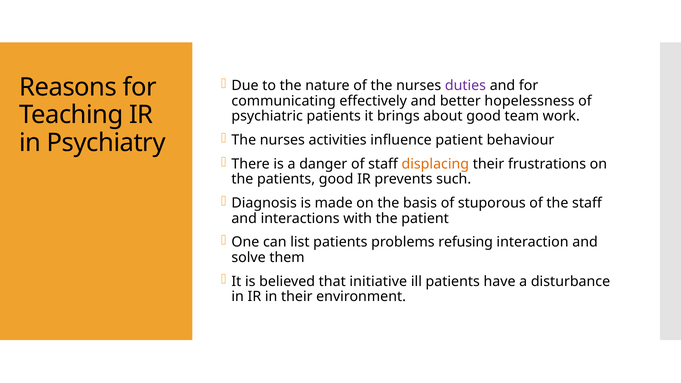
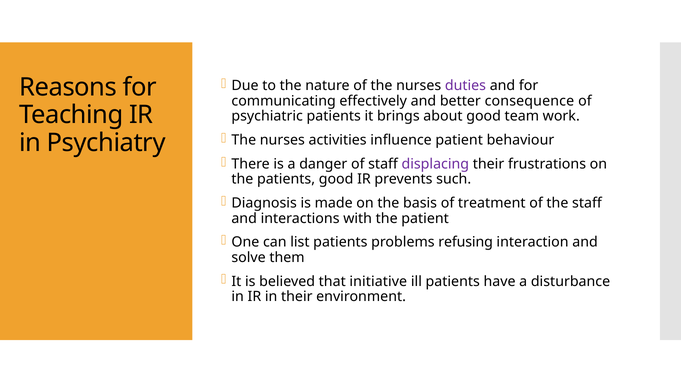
hopelessness: hopelessness -> consequence (529, 101)
displacing colour: orange -> purple (435, 164)
stuporous: stuporous -> treatment (492, 203)
